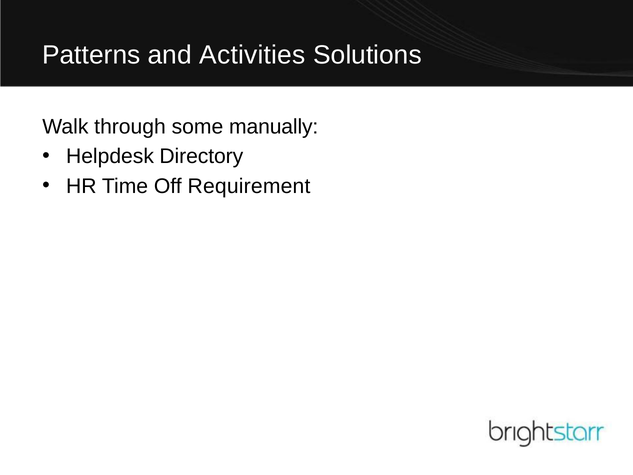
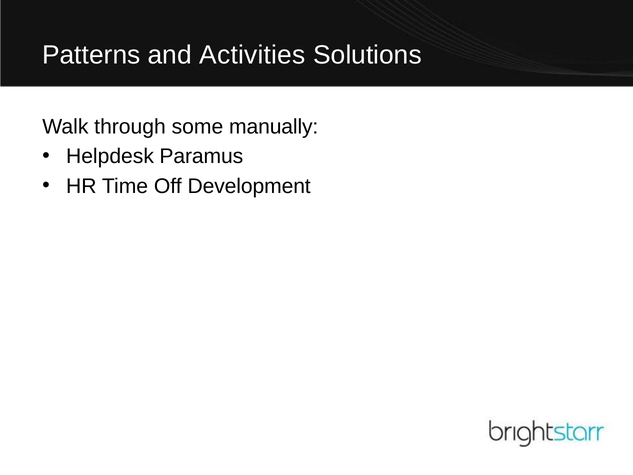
Directory: Directory -> Paramus (201, 156)
Requirement: Requirement -> Development (249, 186)
